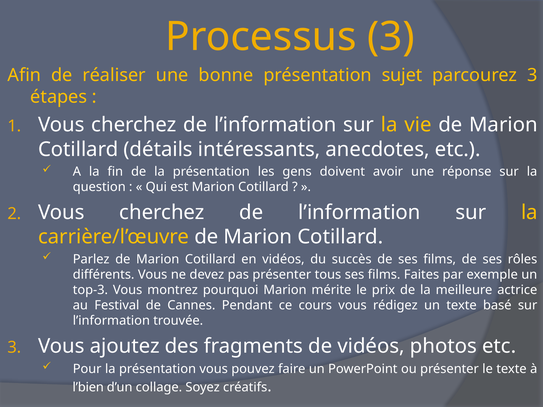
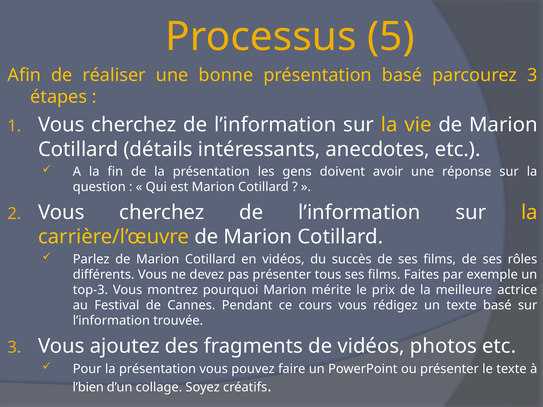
Processus 3: 3 -> 5 (391, 37)
présentation sujet: sujet -> basé (402, 75)
